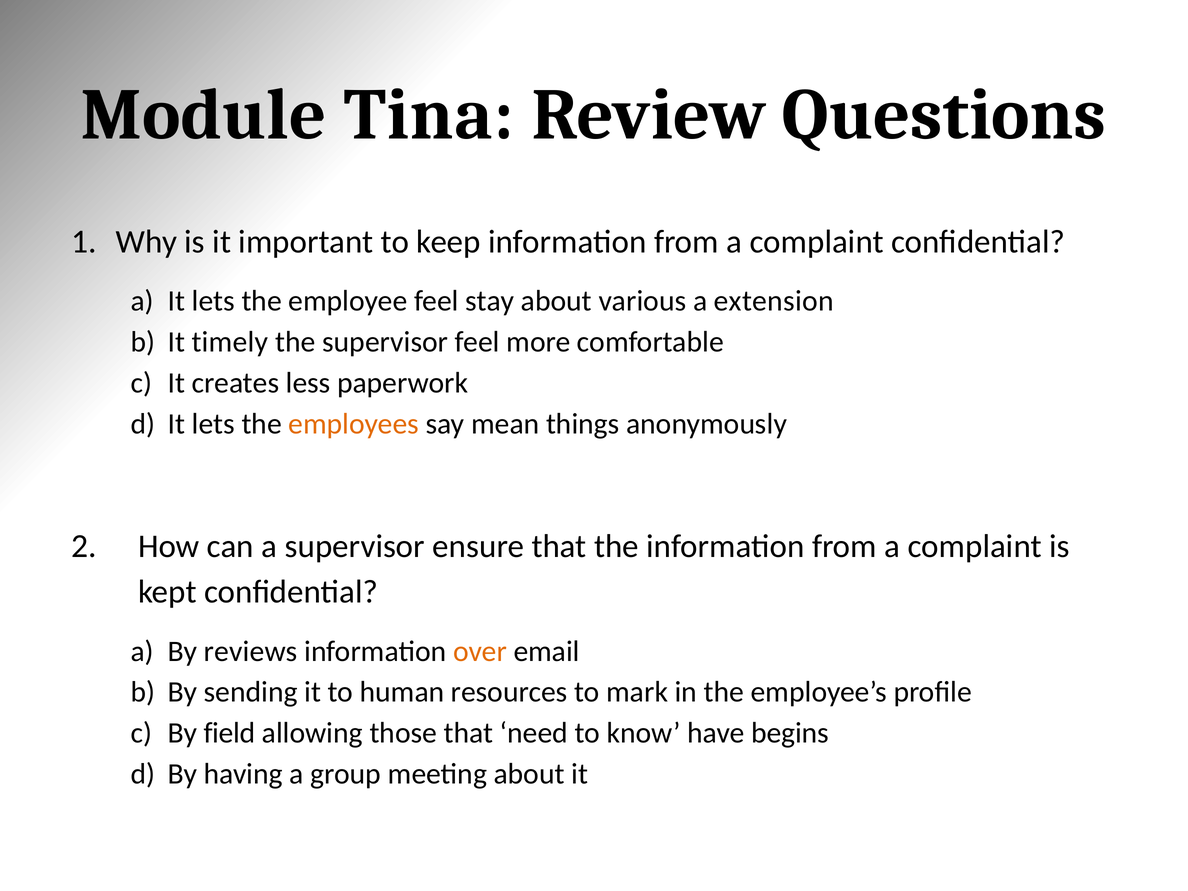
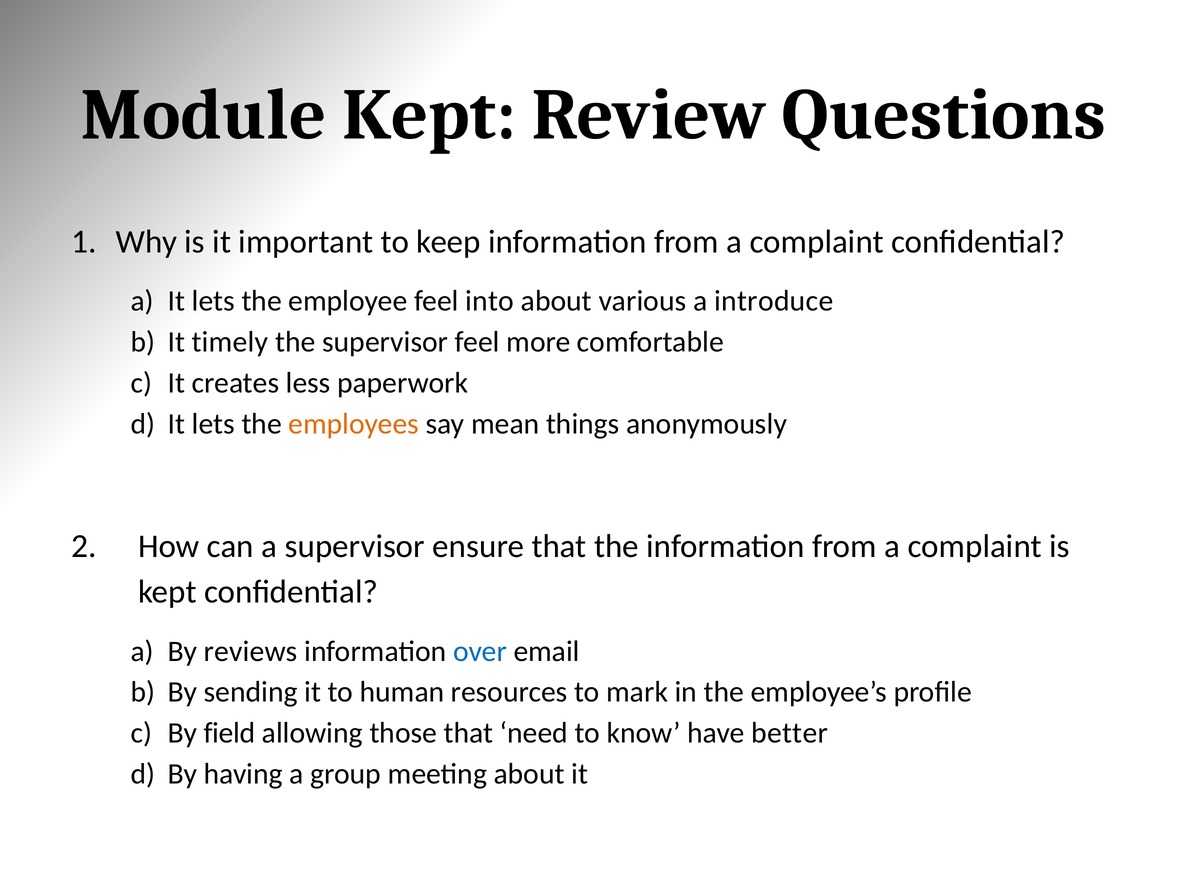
Module Tina: Tina -> Kept (429, 115)
stay: stay -> into (490, 301)
extension: extension -> introduce (774, 301)
over colour: orange -> blue (480, 651)
begins: begins -> better (790, 733)
